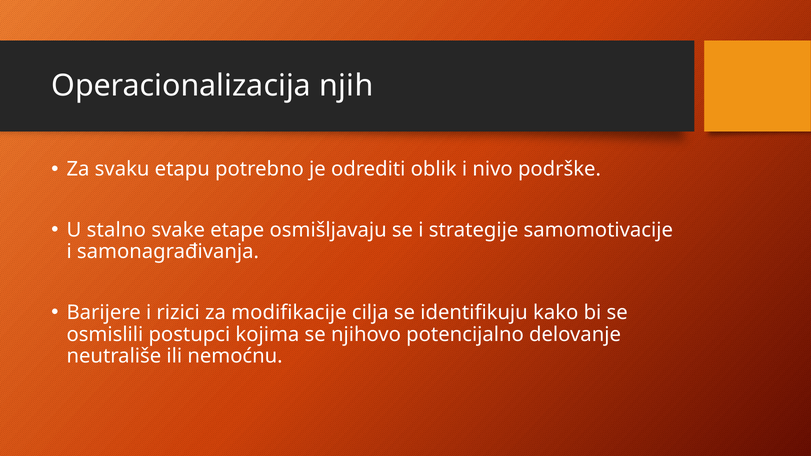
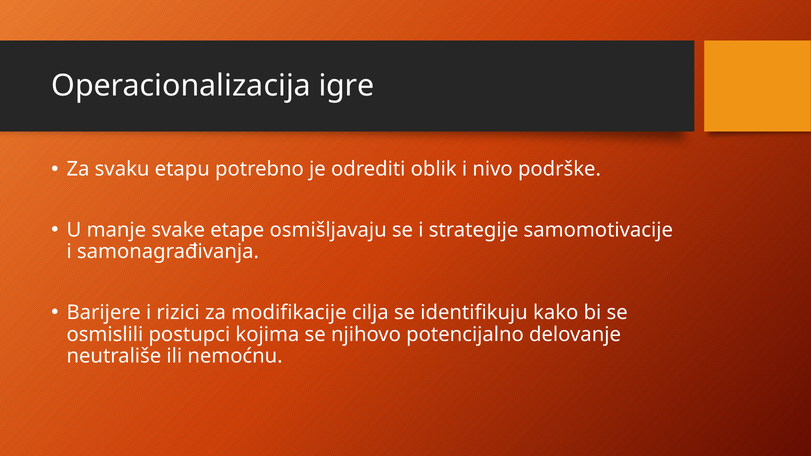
njih: njih -> igre (347, 86)
stalno: stalno -> manje (116, 230)
